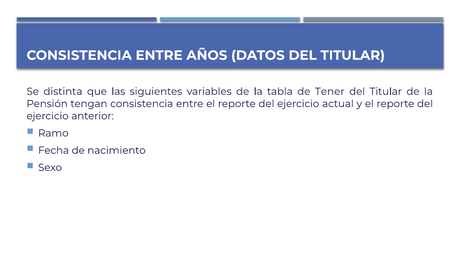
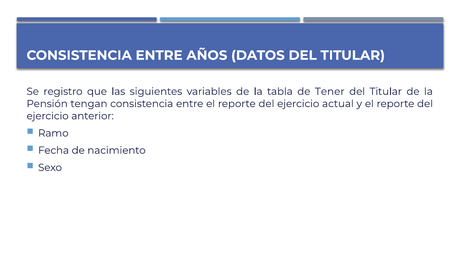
distinta: distinta -> registro (63, 91)
